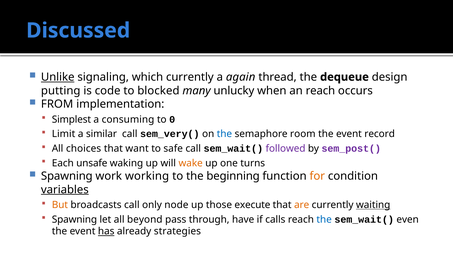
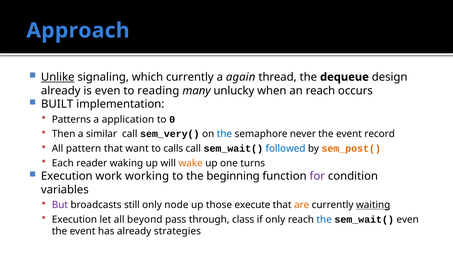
Discussed: Discussed -> Approach (78, 31)
putting: putting -> already (61, 91)
is code: code -> even (108, 91)
blocked: blocked -> reading (158, 91)
FROM: FROM -> BUILT (57, 104)
Simplest: Simplest -> Patterns (71, 119)
consuming: consuming -> application (128, 119)
Limit: Limit -> Then (64, 134)
room: room -> never (303, 134)
choices: choices -> pattern (84, 148)
safe: safe -> calls (173, 148)
followed colour: purple -> blue (286, 148)
sem_post( colour: purple -> orange (351, 148)
unsafe: unsafe -> reader (92, 163)
Spawning: Spawning -> Execution (67, 176)
for colour: orange -> purple (317, 176)
variables underline: present -> none (65, 189)
But colour: orange -> purple (60, 205)
broadcasts call: call -> still (132, 205)
Spawning: Spawning -> Execution (74, 219)
have: have -> class (243, 219)
if calls: calls -> only (275, 219)
has underline: present -> none (106, 231)
